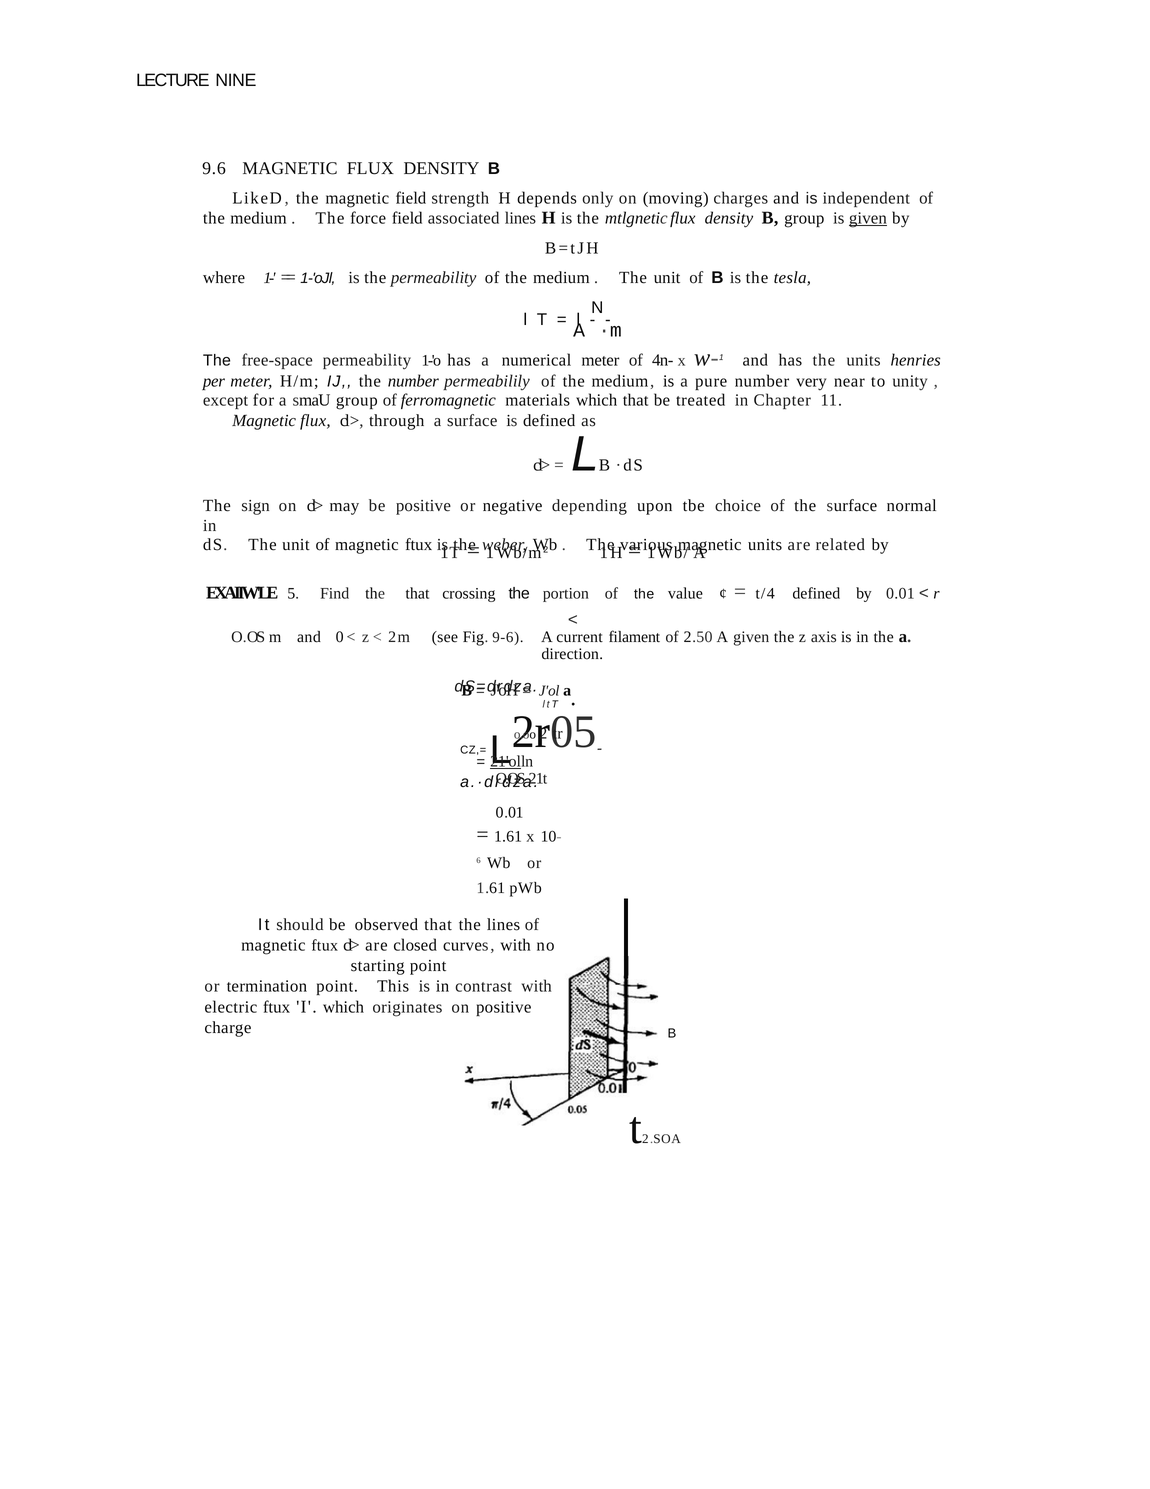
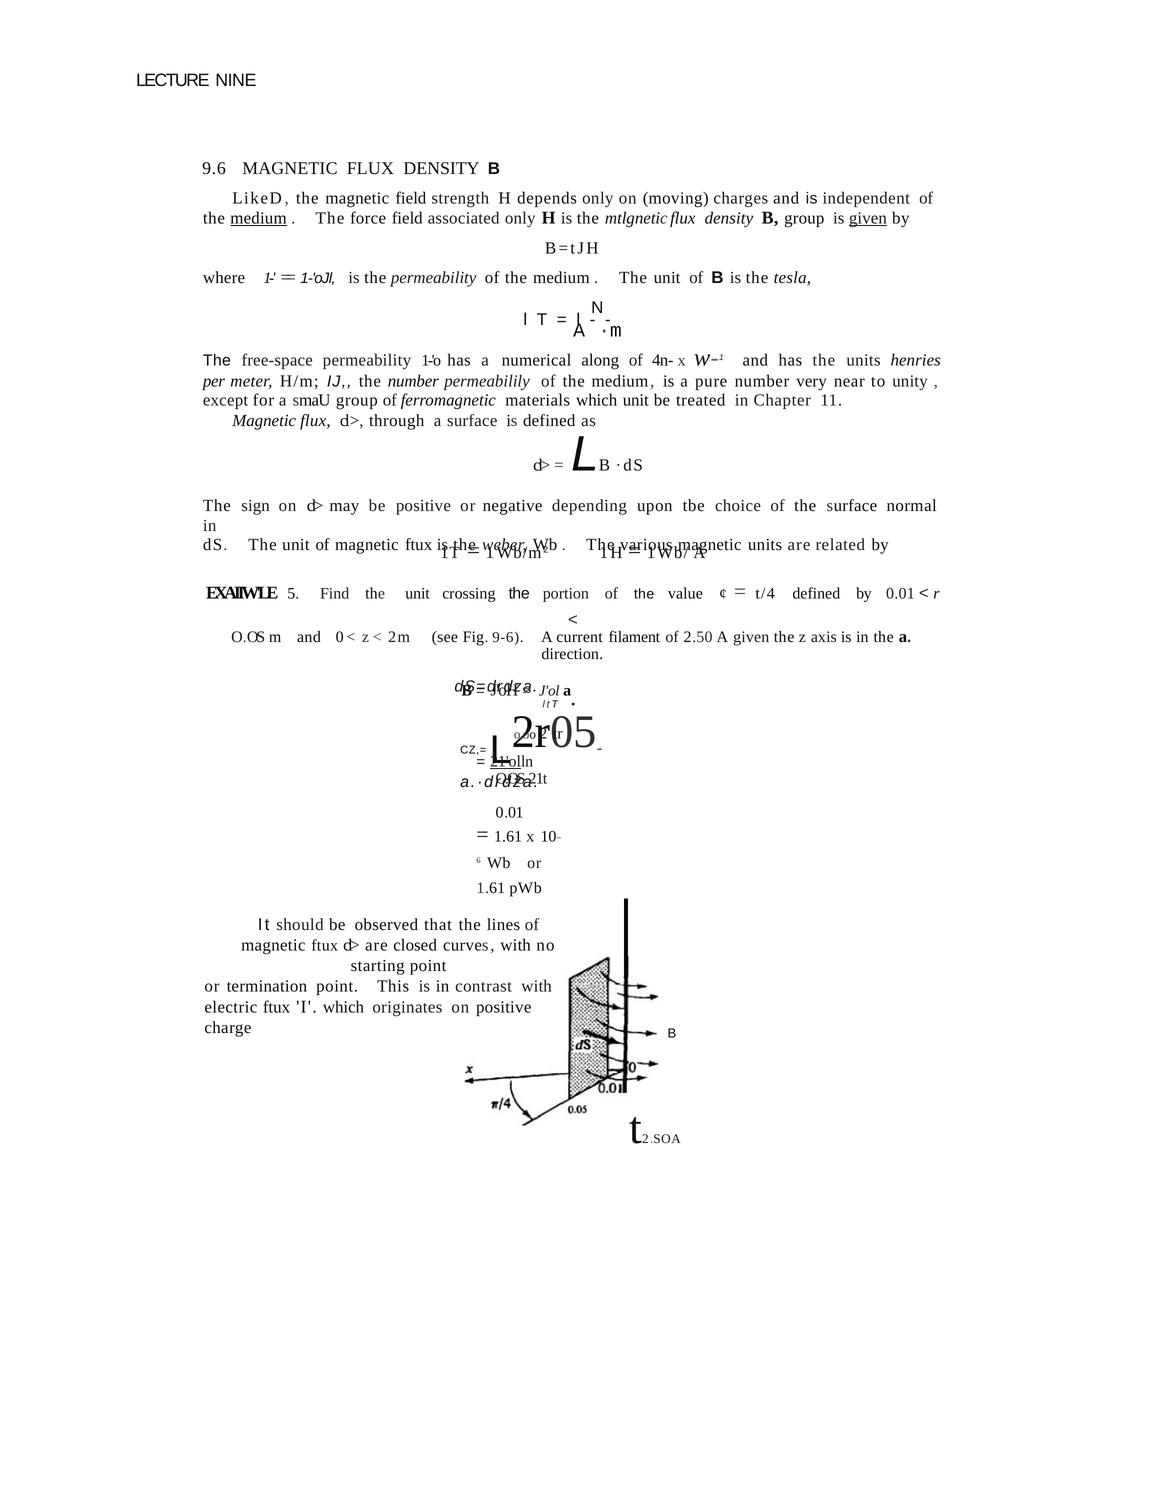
medium underline: none -> present (259, 218)
associated lines: lines -> only (520, 218)
numerical meter: meter -> along (600, 360)
which that: that -> unit (636, 400)
Find the that: that -> unit (418, 593)
